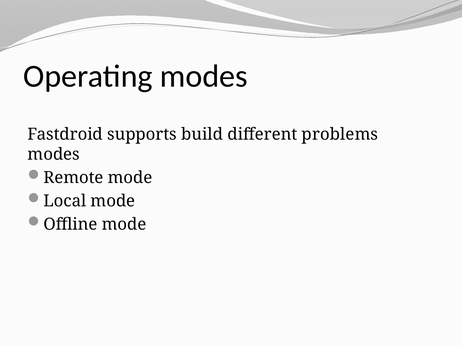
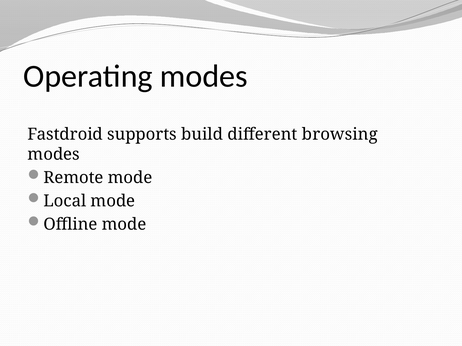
problems: problems -> browsing (340, 135)
